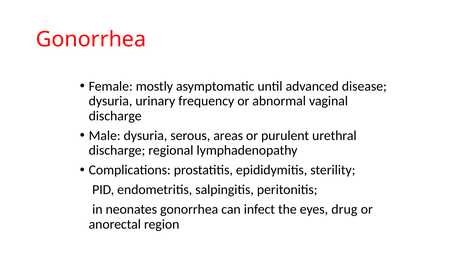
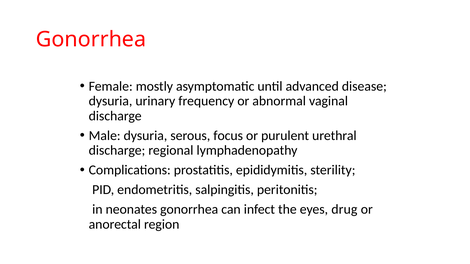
areas: areas -> focus (228, 136)
